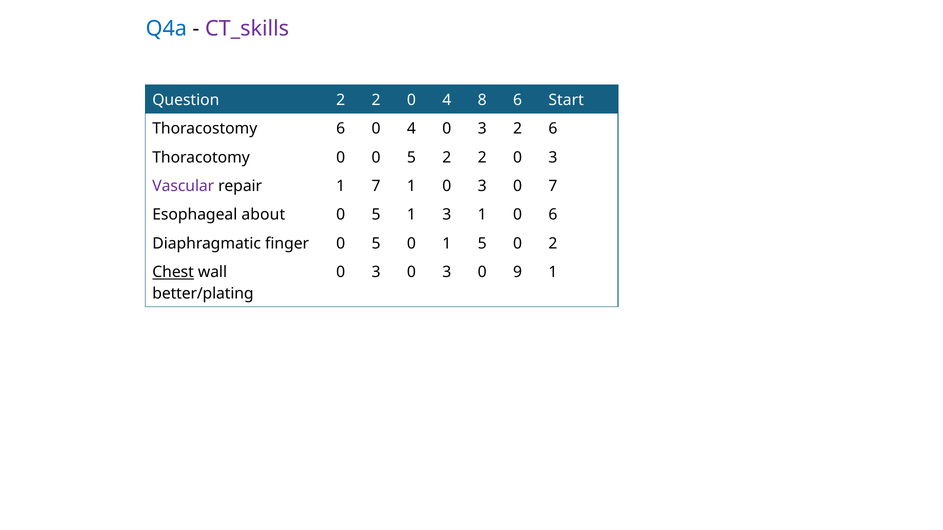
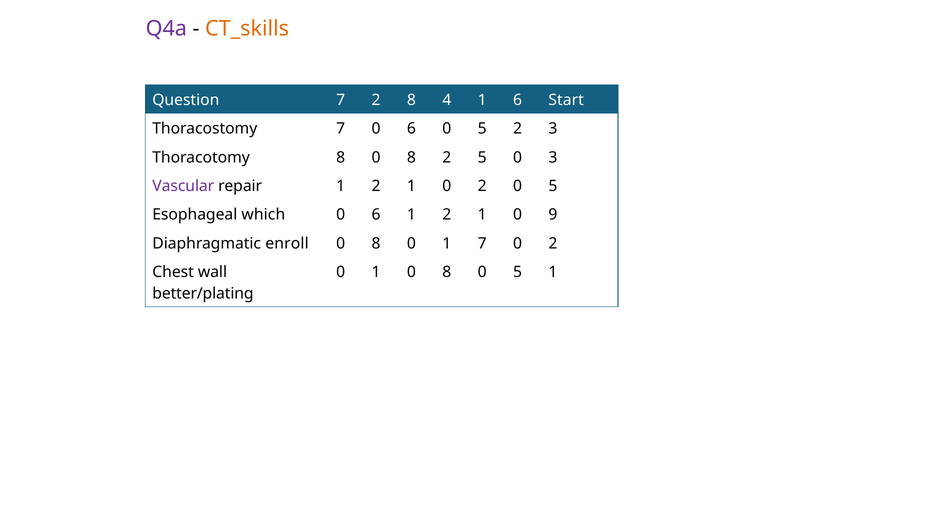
Q4a colour: blue -> purple (166, 29)
CT_skills colour: purple -> orange (247, 29)
Question 2: 2 -> 7 (341, 100)
0: 0 -> 8 (411, 100)
4 8: 8 -> 1 (482, 100)
Thoracostomy 6: 6 -> 7 (341, 129)
4: 4 -> 6 (411, 129)
3: 3 -> 5 (482, 129)
2 6: 6 -> 3 (553, 129)
Thoracotomy 0: 0 -> 8 (341, 158)
5: 5 -> 8 (411, 158)
2: 2 -> 5 (482, 158)
repair 1 7: 7 -> 2 (376, 186)
1 0 3: 3 -> 2 (482, 186)
7: 7 -> 5 (553, 186)
about: about -> which (263, 215)
5: 5 -> 6 (376, 215)
3: 3 -> 2 (447, 215)
0 6: 6 -> 9 (553, 215)
finger: finger -> enroll (287, 244)
5: 5 -> 8 (376, 244)
1 5: 5 -> 7 (482, 244)
Chest underline: present -> none (173, 272)
3: 3 -> 1 (376, 272)
3: 3 -> 8 (447, 272)
9: 9 -> 5 (518, 272)
